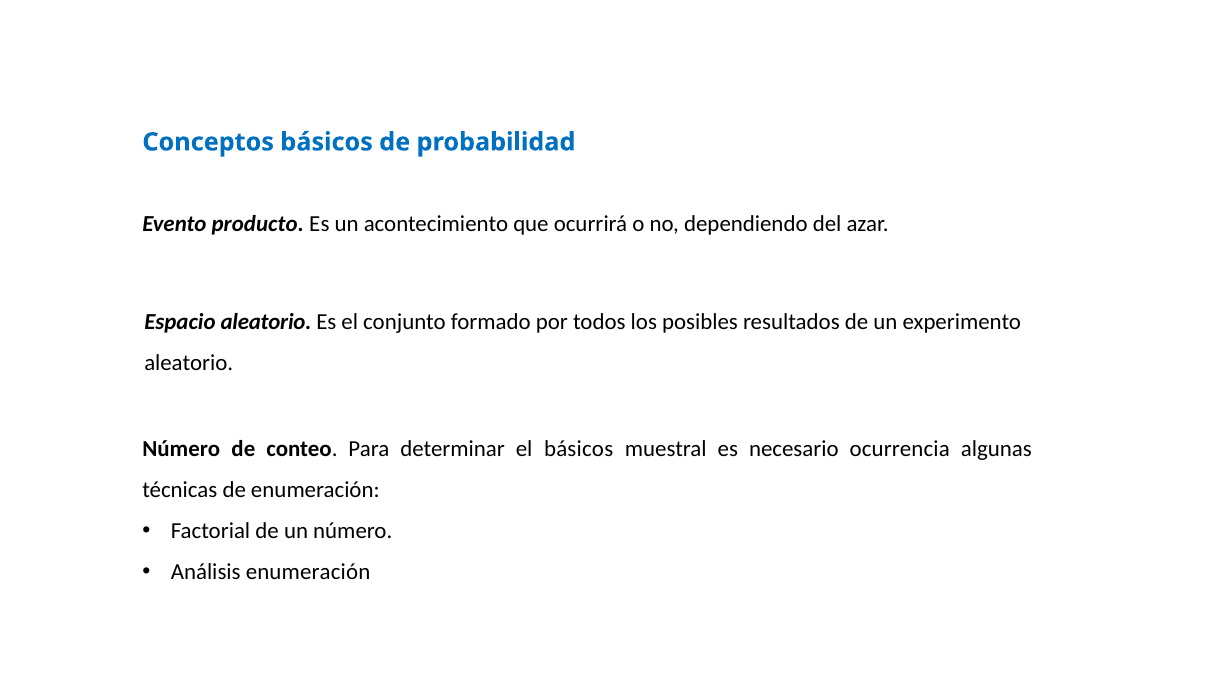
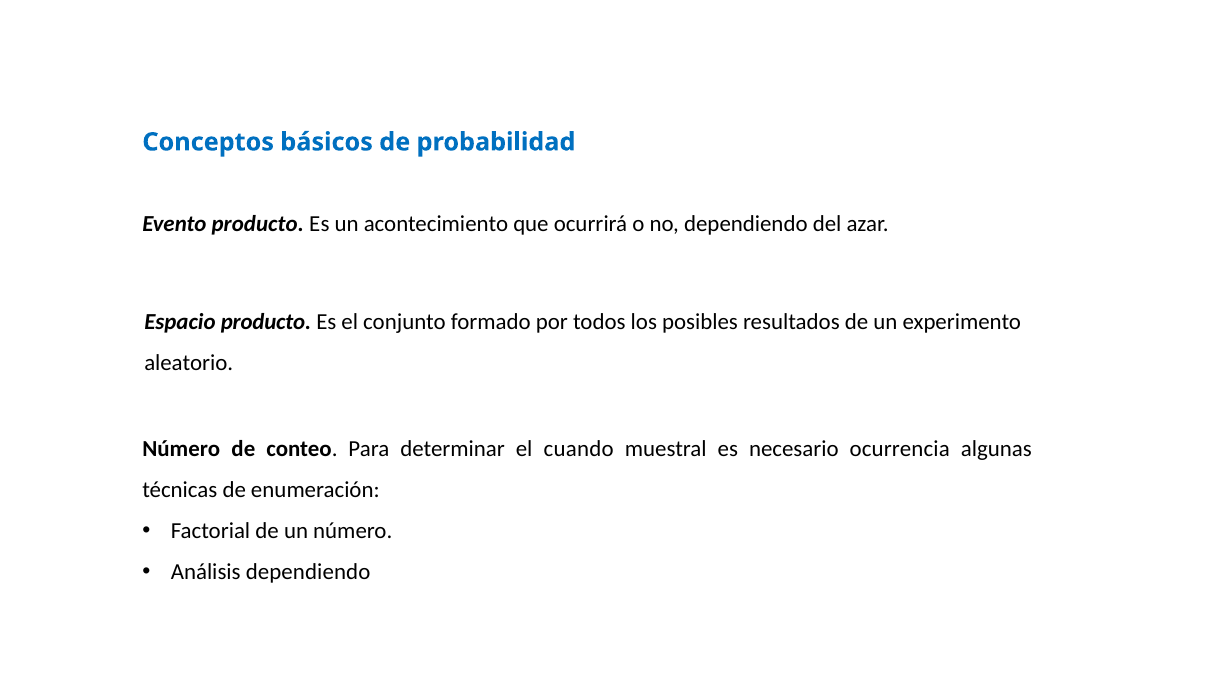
Espacio aleatorio: aleatorio -> producto (266, 322)
el básicos: básicos -> cuando (579, 448)
Análisis enumeración: enumeración -> dependiendo (308, 572)
